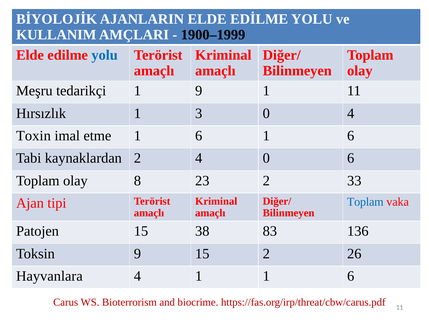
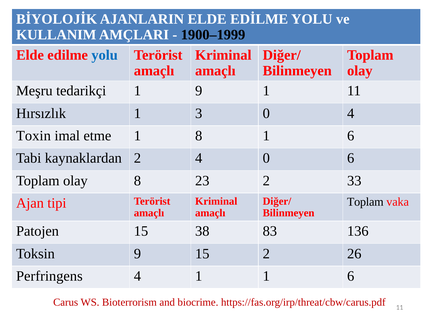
etme 1 6: 6 -> 8 (199, 136)
Toplam colour: blue -> black (365, 202)
Hayvanlara: Hayvanlara -> Perfringens (49, 276)
